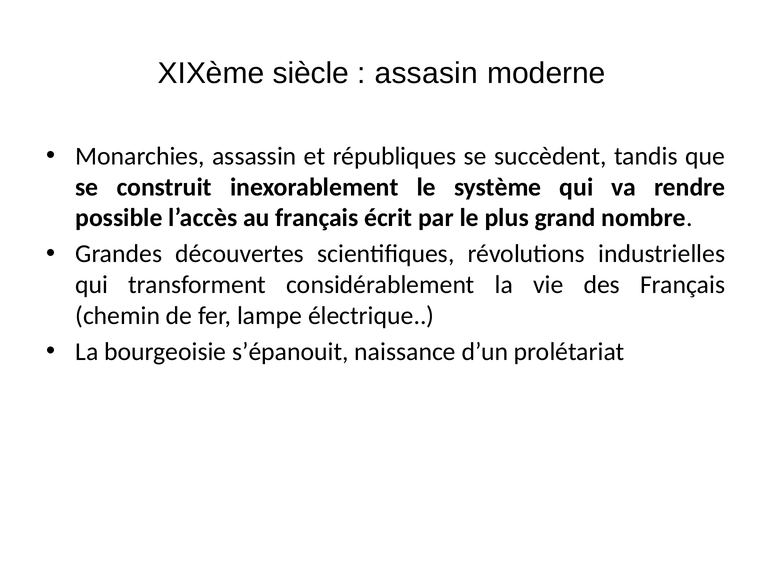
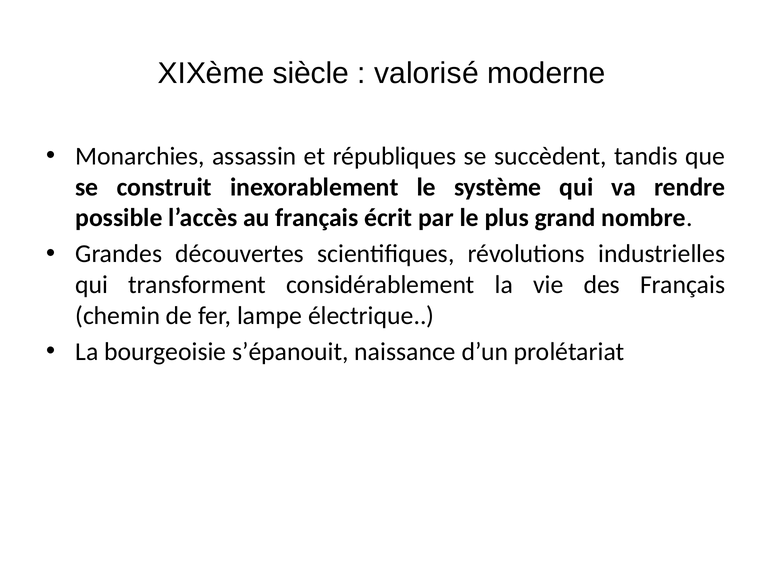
assasin: assasin -> valorisé (426, 74)
